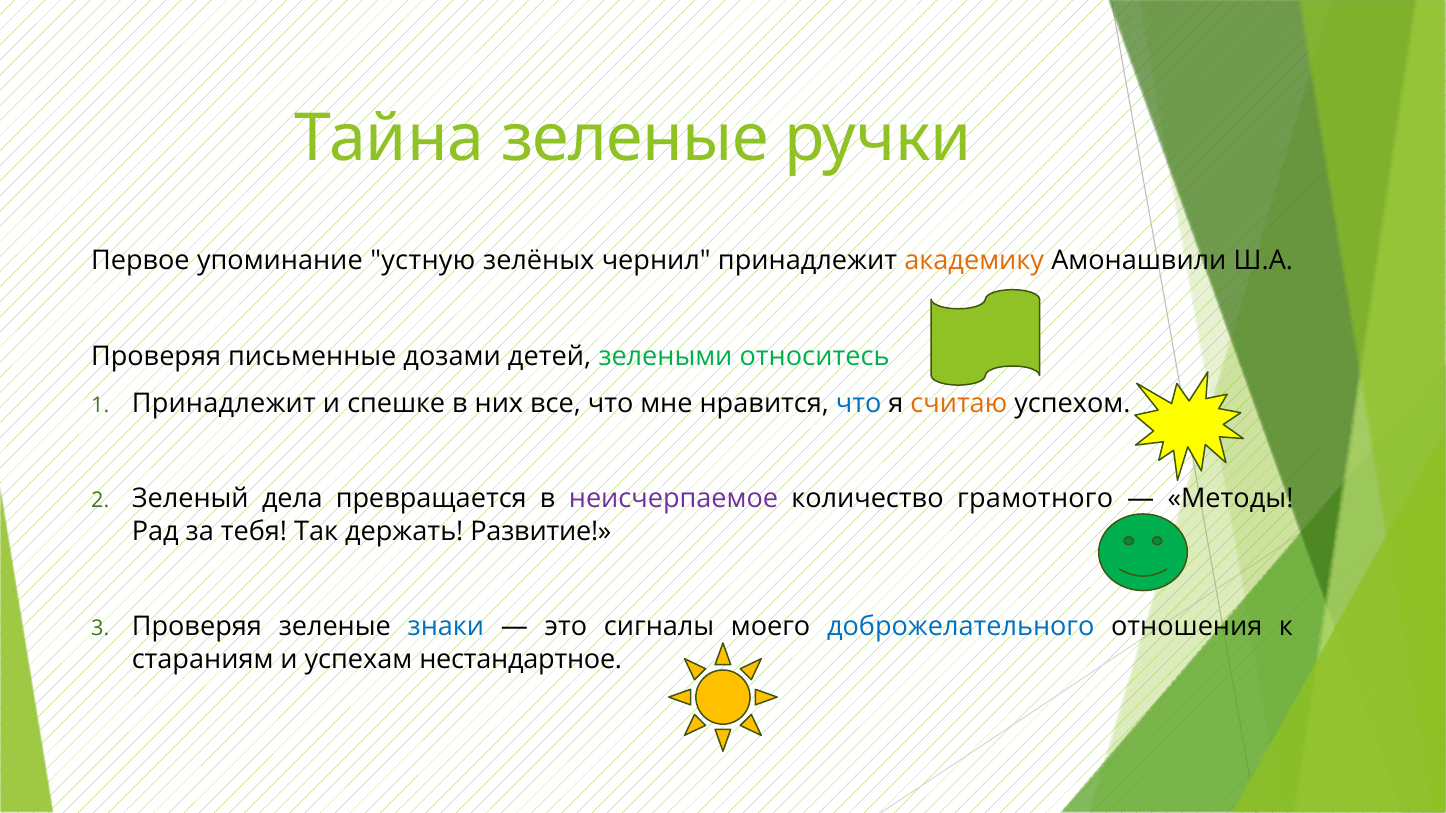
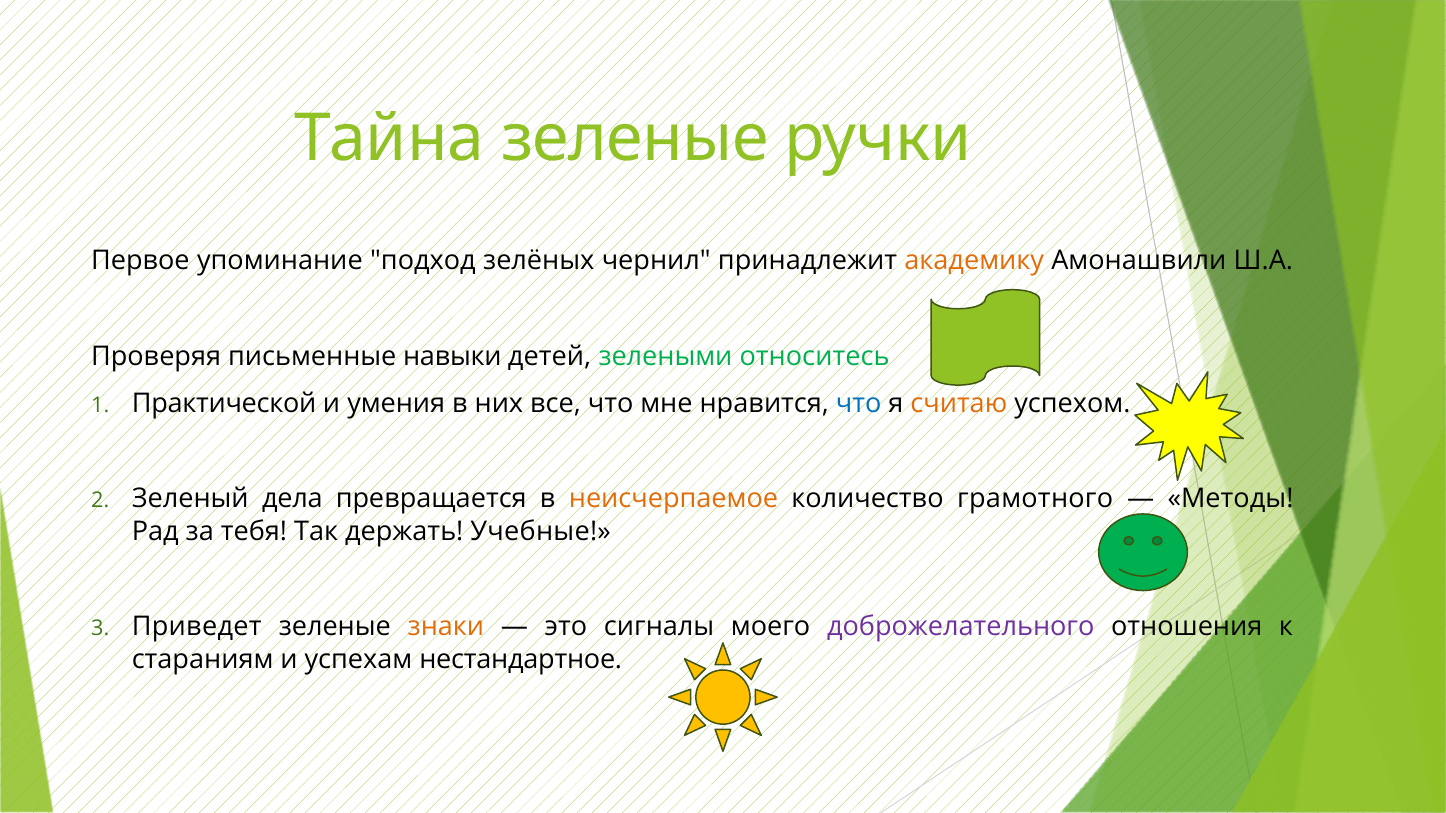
устную: устную -> подход (423, 261)
дозами: дозами -> навыки (452, 356)
Принадлежит: Принадлежит -> Практической (224, 404)
спешке: спешке -> умения (396, 404)
неисчерпаемое colour: purple -> orange (673, 499)
Развитие: Развитие -> Учебные (541, 532)
Проверяя: Проверяя -> Приведет (197, 627)
знаки colour: blue -> orange (446, 627)
доброжелательного colour: blue -> purple (961, 627)
